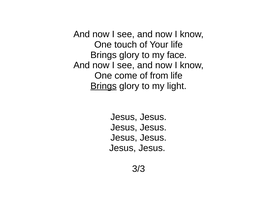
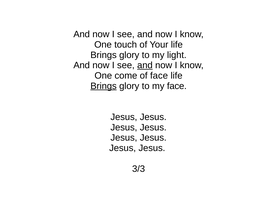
face: face -> light (177, 55)
and underline: none -> present (145, 65)
of from: from -> face (159, 76)
my light: light -> face (177, 86)
